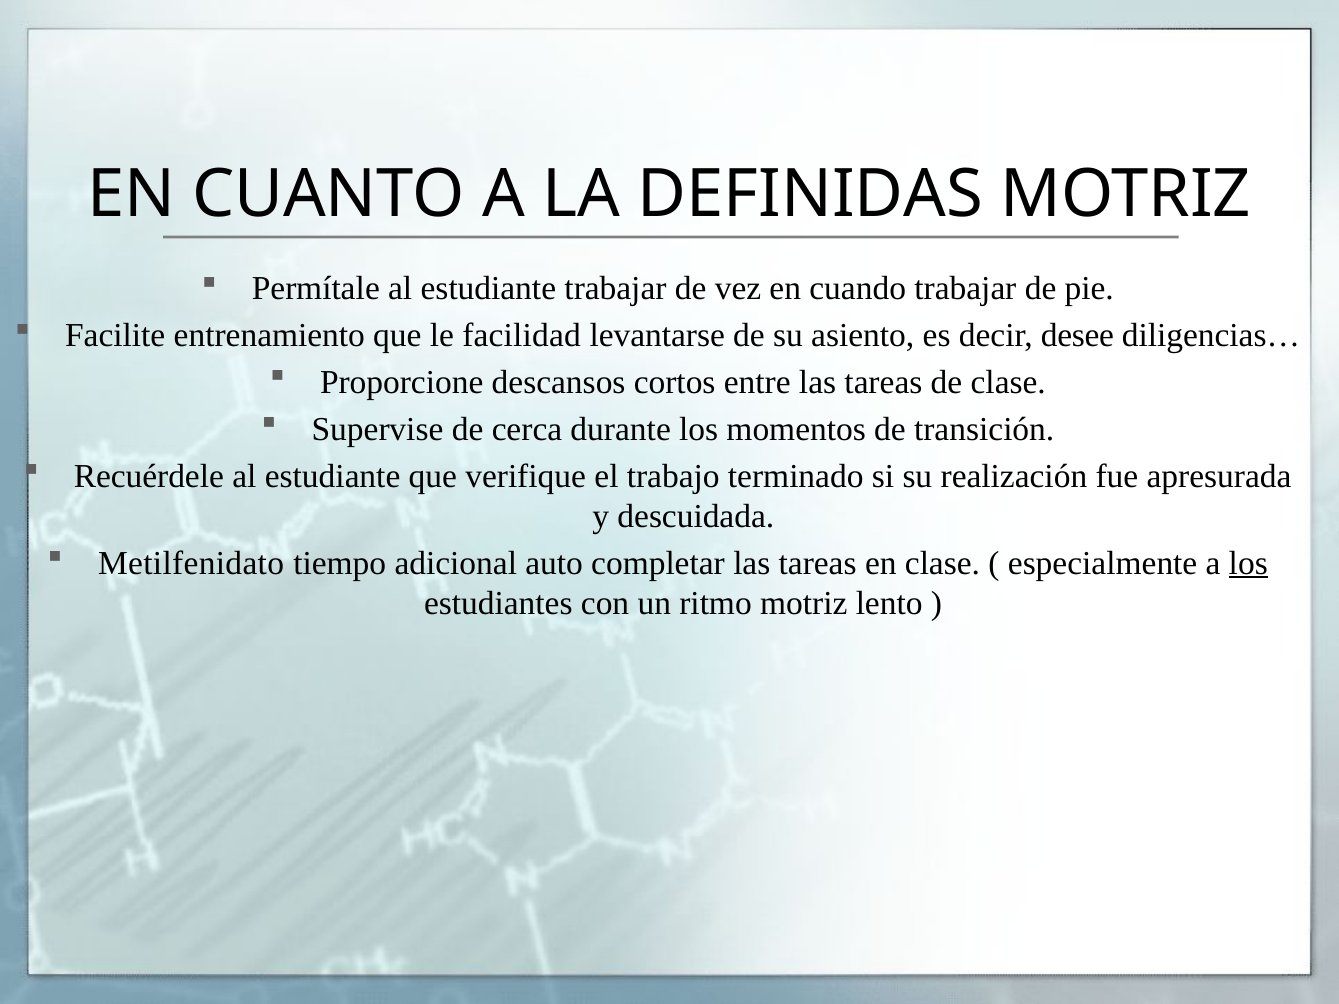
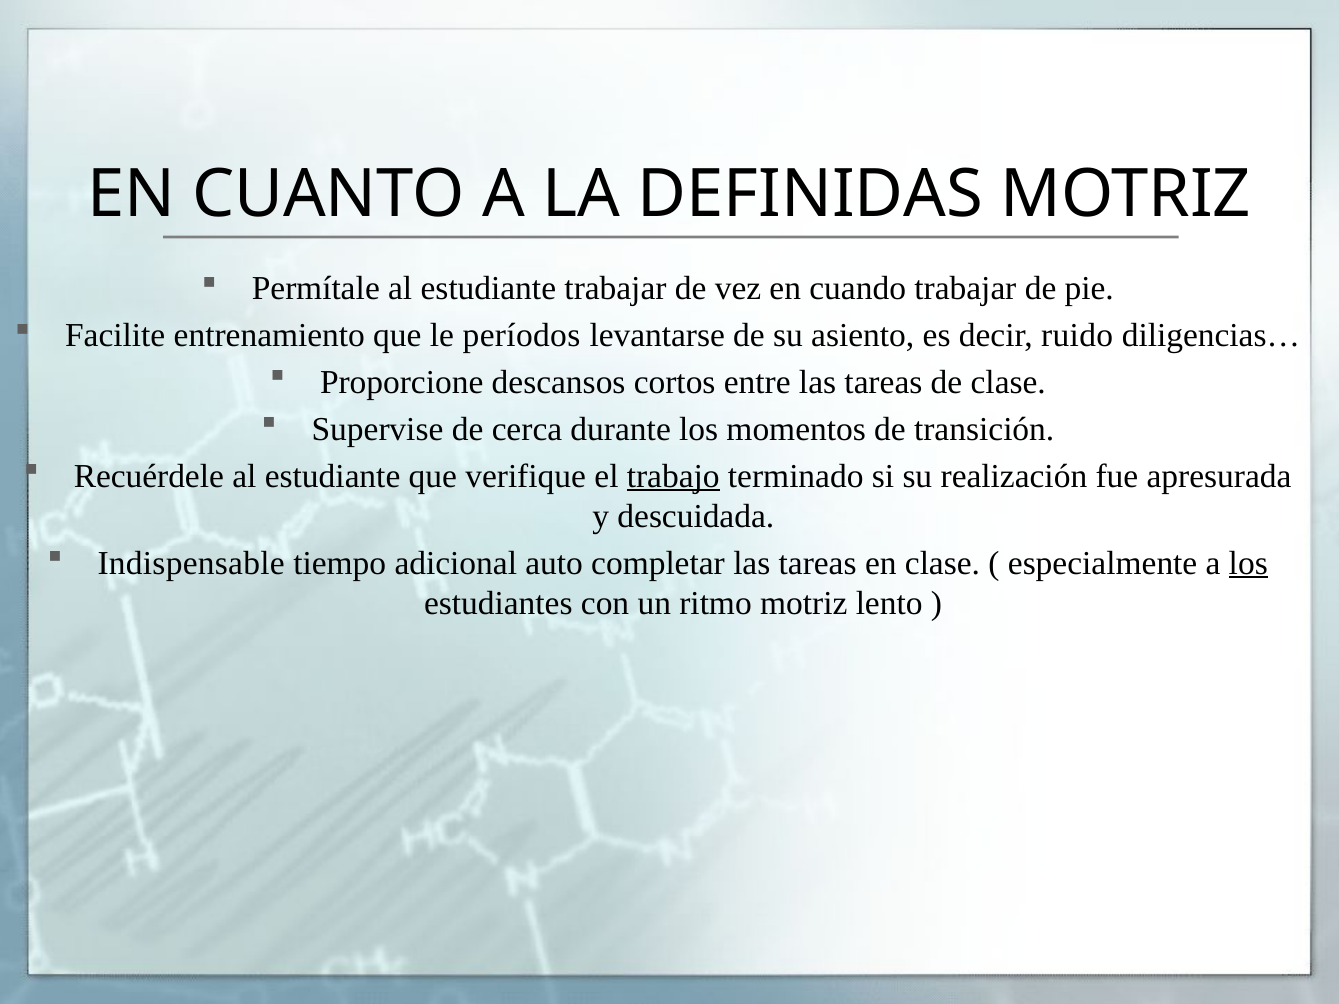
facilidad: facilidad -> períodos (522, 336)
desee: desee -> ruido (1077, 336)
trabajo underline: none -> present (673, 476)
Metilfenidato: Metilfenidato -> Indispensable (191, 563)
